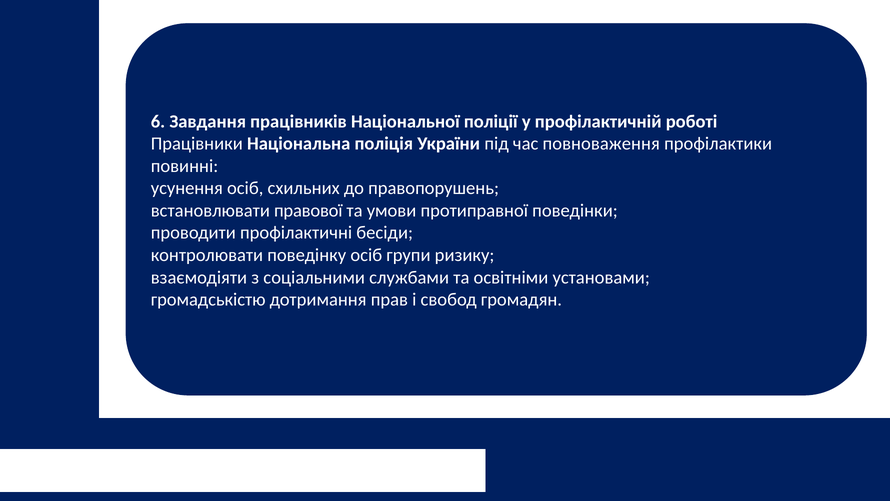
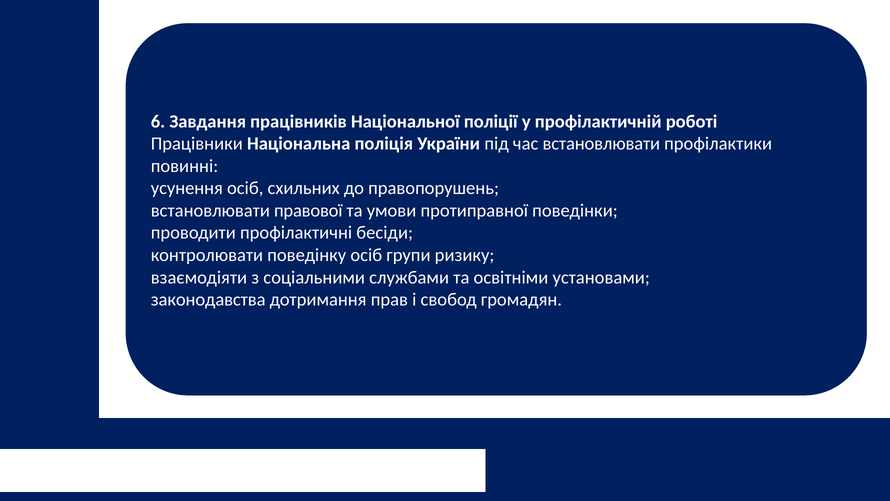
час повноваження: повноваження -> встановлювати (601, 144)
громадськістю: громадськістю -> законодавства (208, 299)
